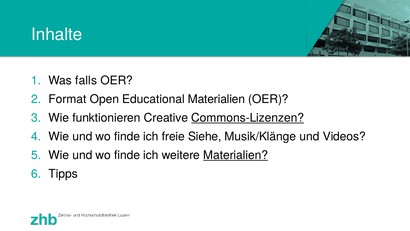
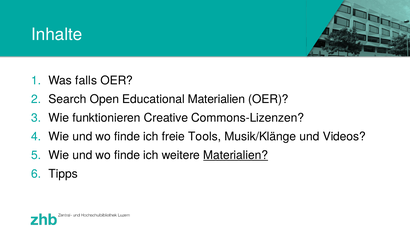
Format: Format -> Search (68, 99)
Commons-Lizenzen underline: present -> none (248, 118)
Siehe: Siehe -> Tools (205, 136)
